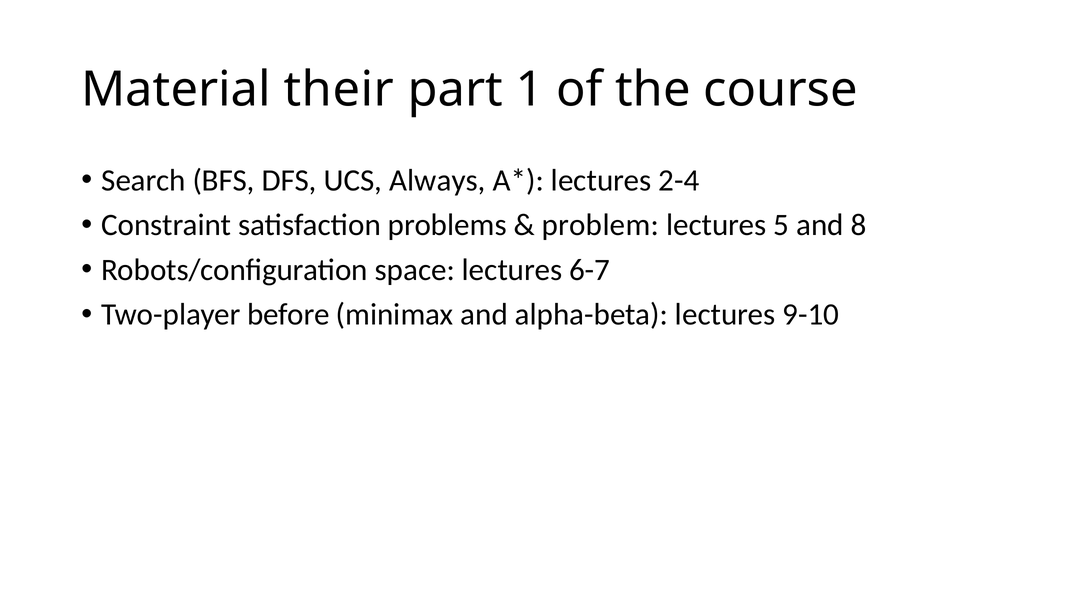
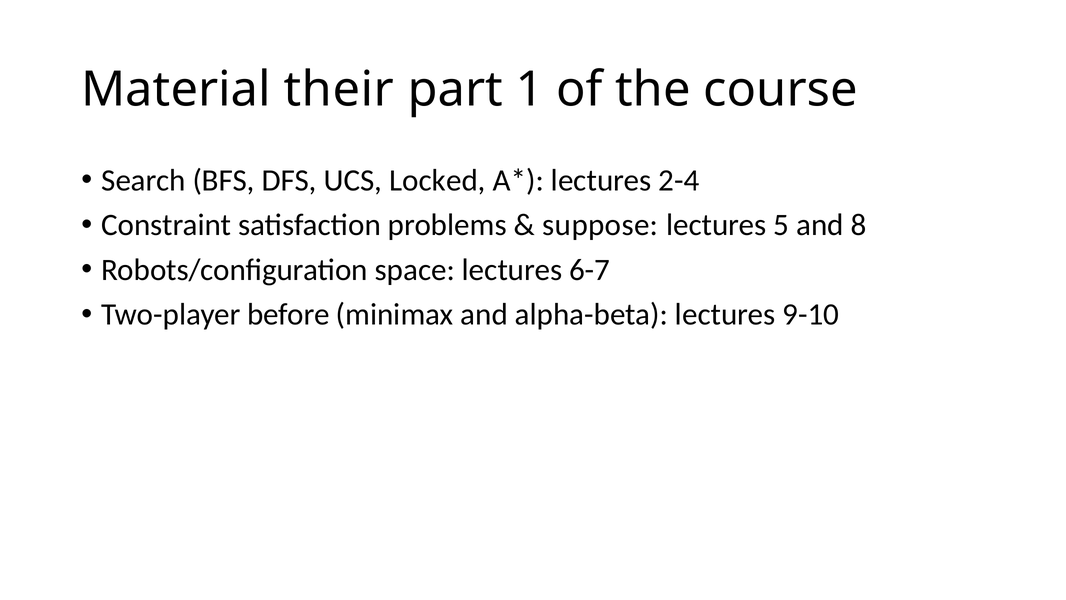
Always: Always -> Locked (437, 180)
problem: problem -> suppose (600, 225)
